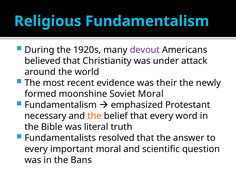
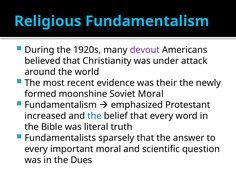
necessary: necessary -> increased (45, 116)
the colour: orange -> blue (95, 116)
resolved: resolved -> sparsely (116, 138)
Bans: Bans -> Dues (81, 160)
